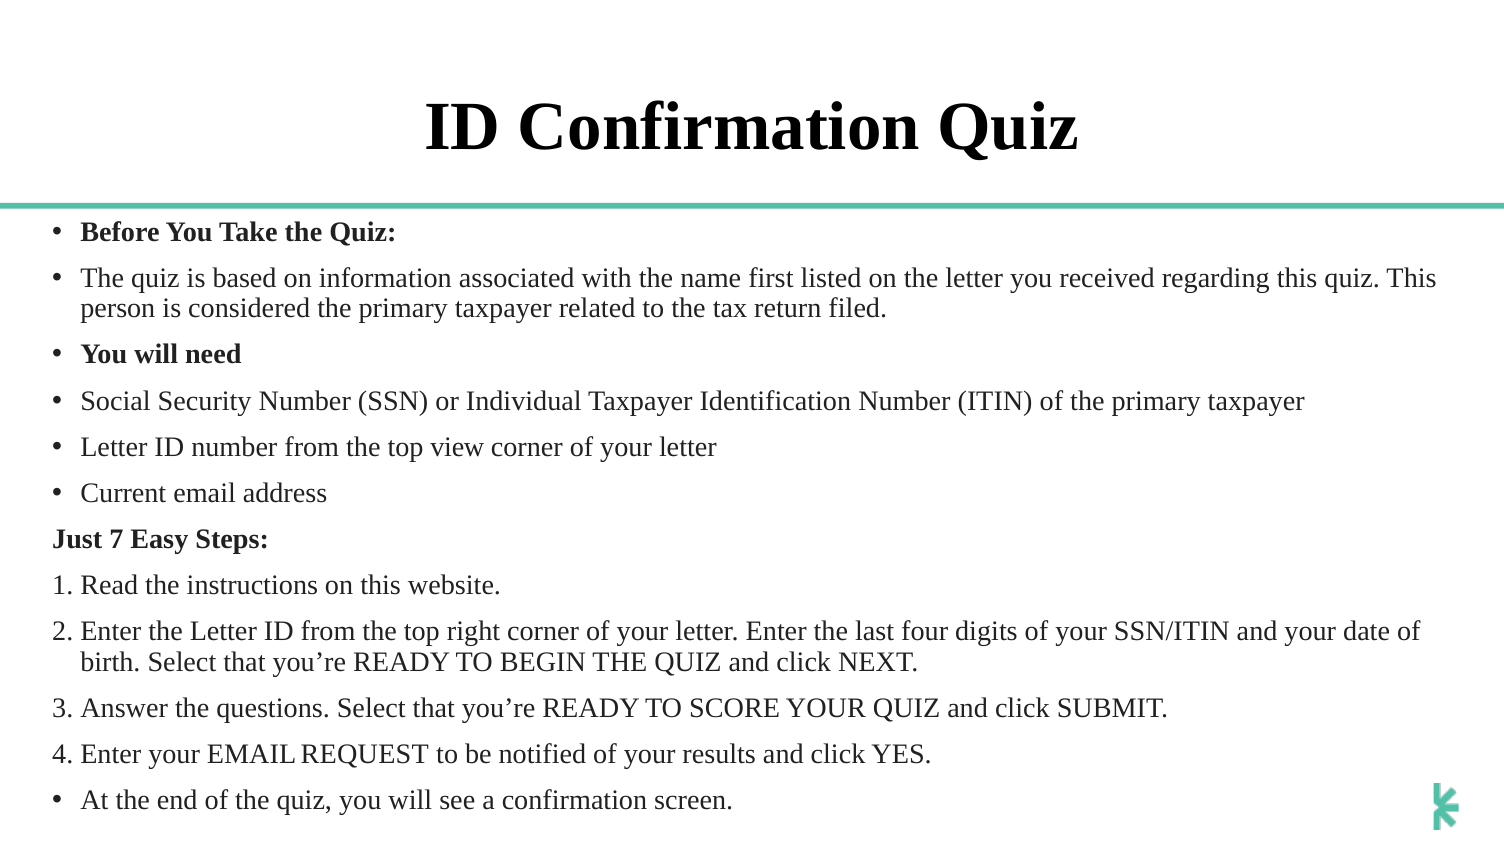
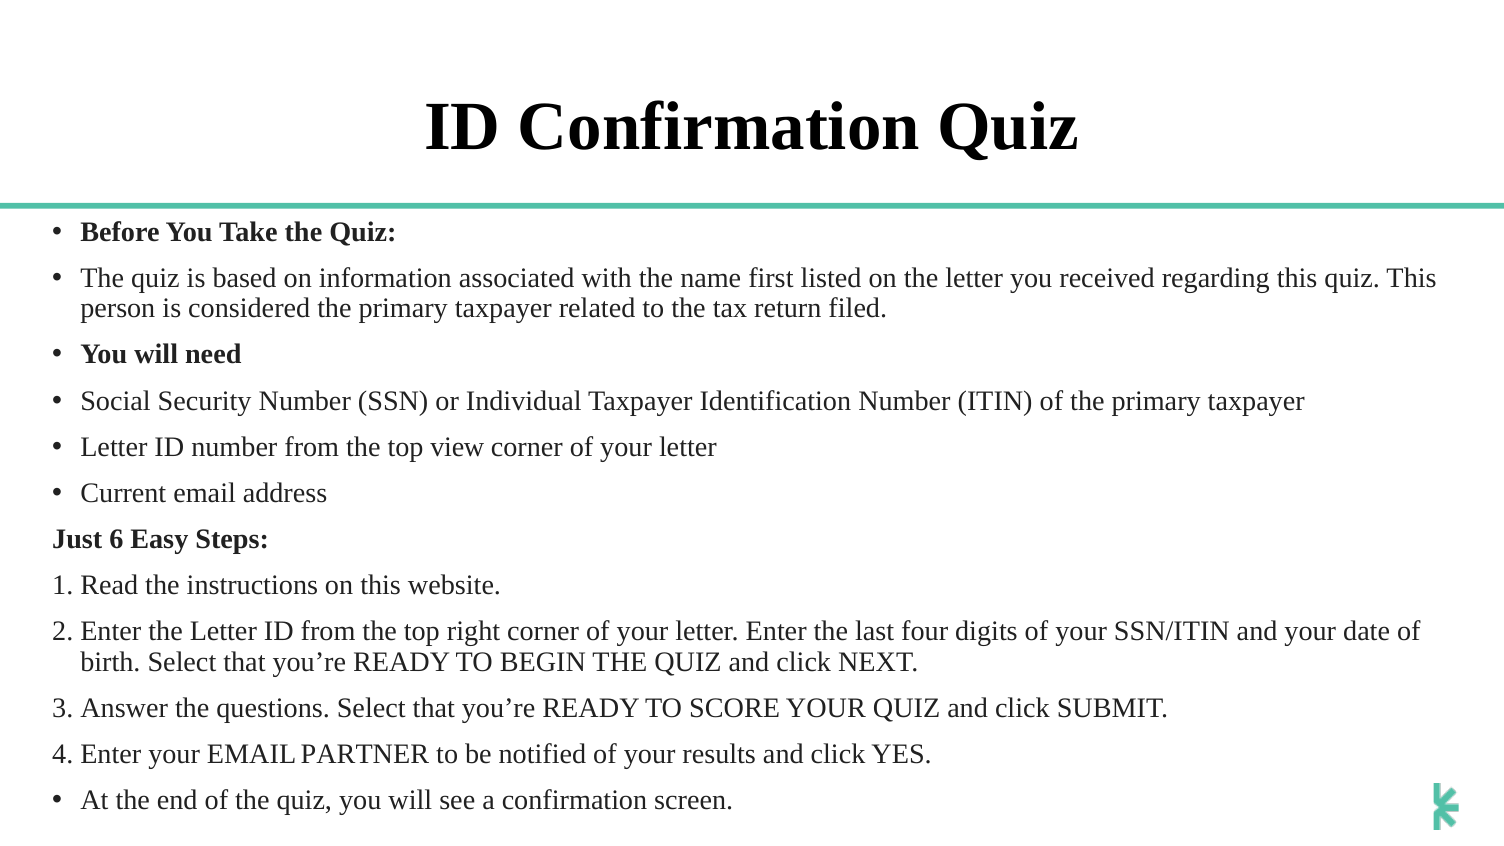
7: 7 -> 6 (116, 539)
REQUEST: REQUEST -> PARTNER (365, 754)
